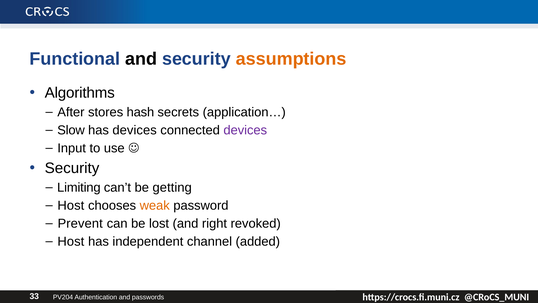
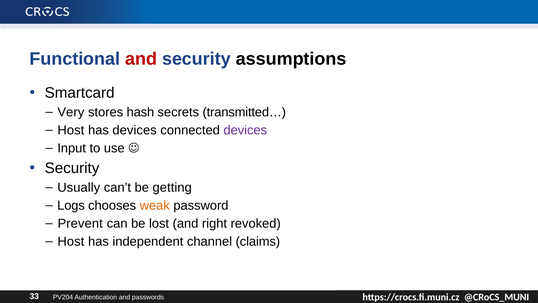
and colour: black -> red (141, 59)
assumptions colour: orange -> black (291, 59)
Algorithms: Algorithms -> Smartcard (80, 93)
After: After -> Very (71, 112)
application…: application… -> transmitted… (244, 112)
Slow: Slow -> Host (71, 130)
Limiting: Limiting -> Usually (79, 187)
Host: Host -> Logs (71, 205)
added: added -> claims (258, 241)
